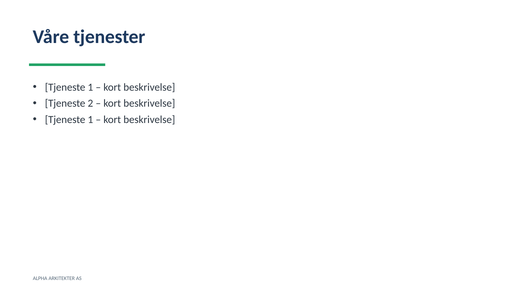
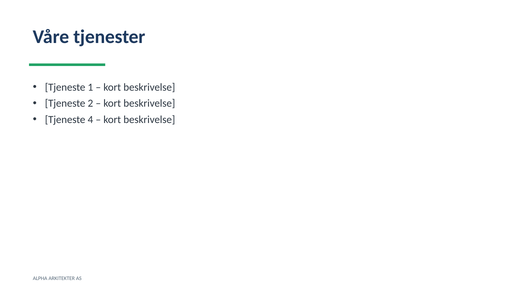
1: 1 -> 4 (90, 120)
